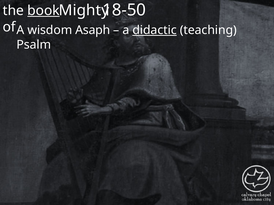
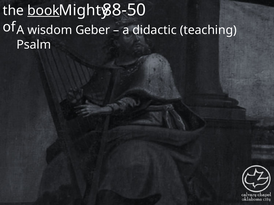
18-50: 18-50 -> 88-50 (124, 10)
Asaph: Asaph -> Geber (93, 30)
didactic underline: present -> none (155, 30)
